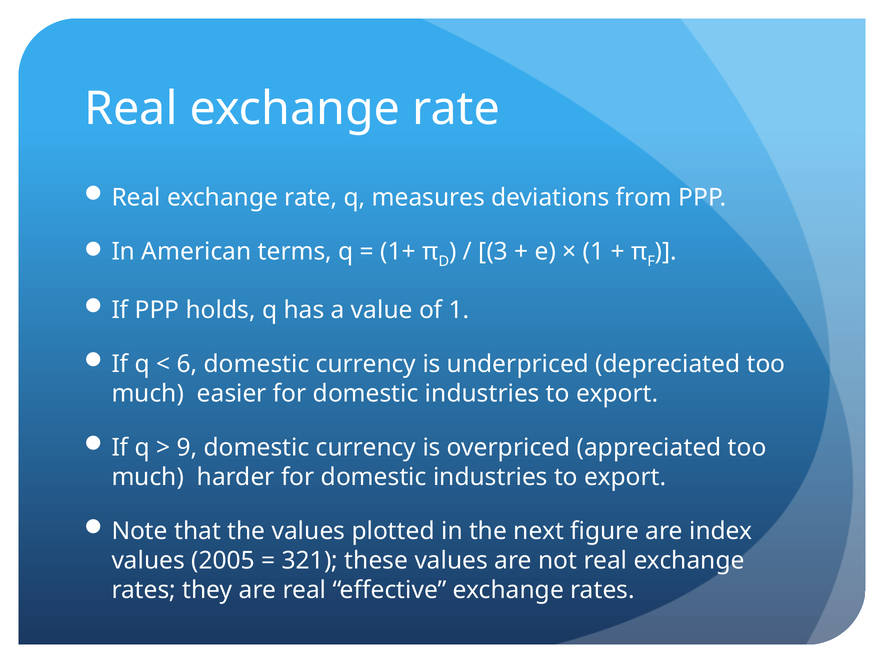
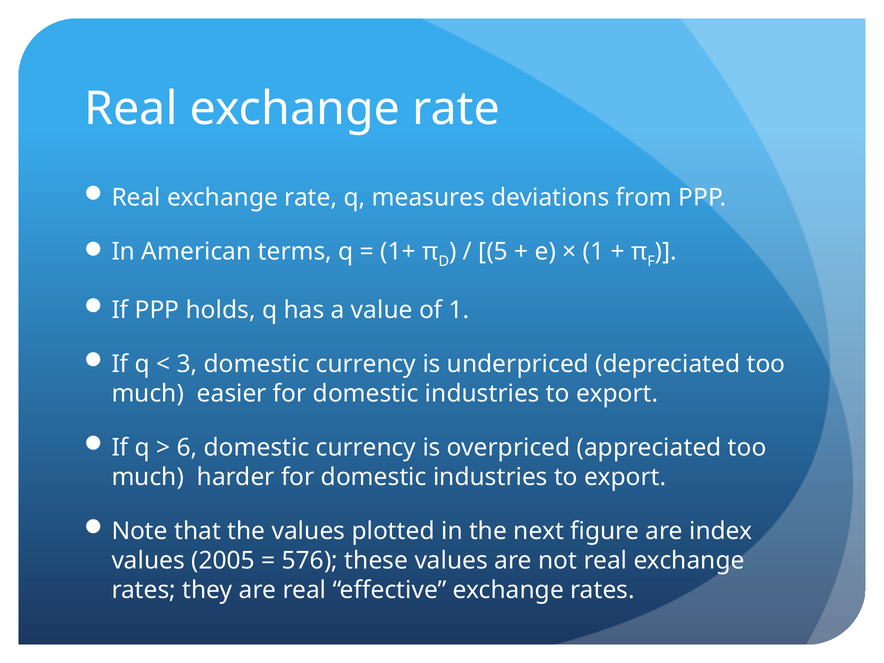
3: 3 -> 5 (493, 252)
6: 6 -> 3 (187, 364)
9: 9 -> 6 (187, 448)
321: 321 -> 576 (310, 561)
